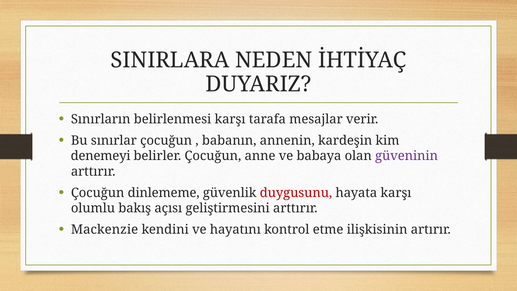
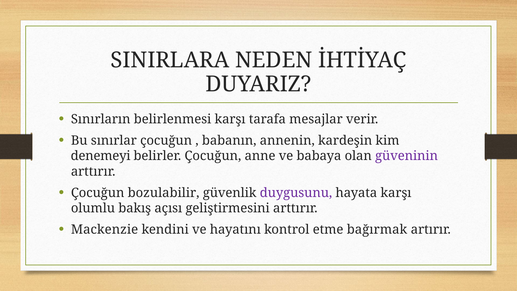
dinlememe: dinlememe -> bozulabilir (164, 193)
duygusunu colour: red -> purple (296, 193)
ilişkisinin: ilişkisinin -> bağırmak (377, 230)
